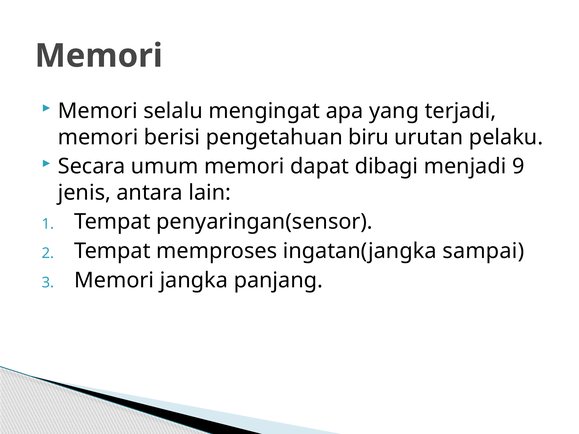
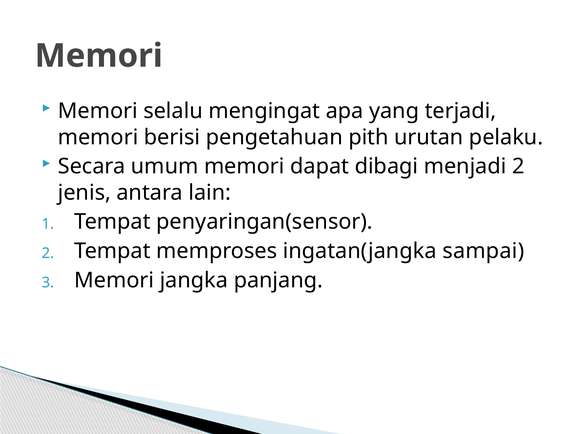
biru: biru -> pith (368, 137)
menjadi 9: 9 -> 2 (518, 167)
